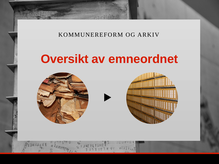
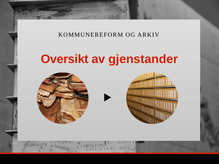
emneordnet: emneordnet -> gjenstander (143, 59)
